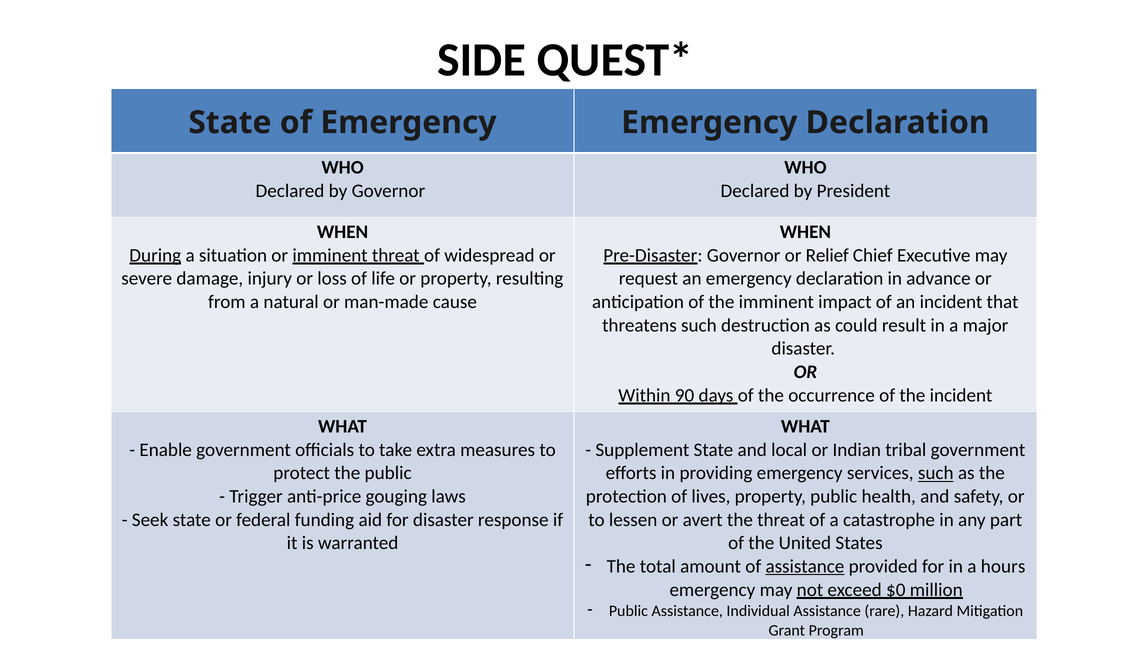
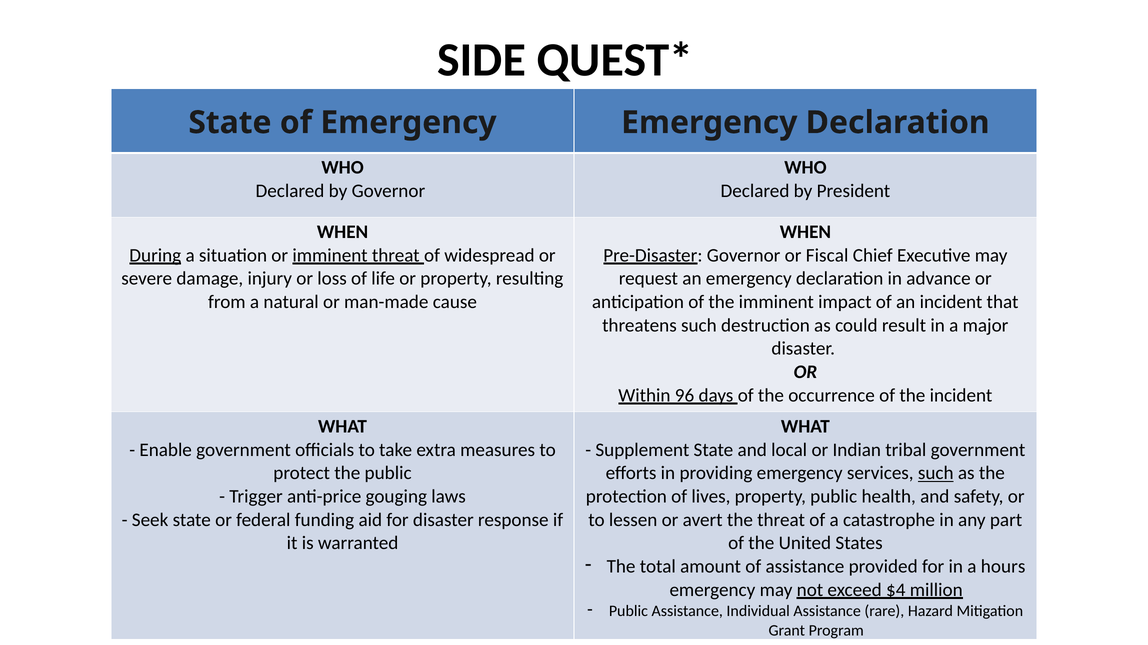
Relief: Relief -> Fiscal (827, 256)
90: 90 -> 96 (685, 396)
assistance underline: present -> none (805, 567)
$0: $0 -> $4 (896, 590)
